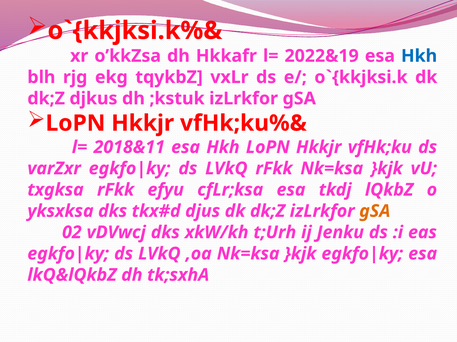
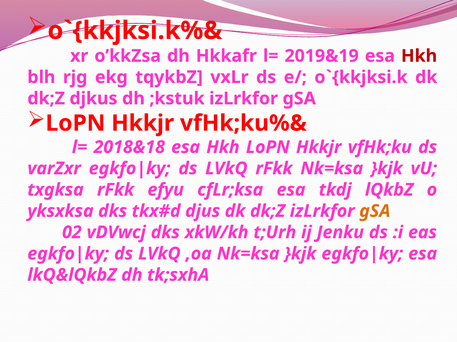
2022&19: 2022&19 -> 2019&19 (322, 56)
Hkh colour: blue -> red (419, 56)
2018&11: 2018&11 -> 2018&18 (129, 147)
